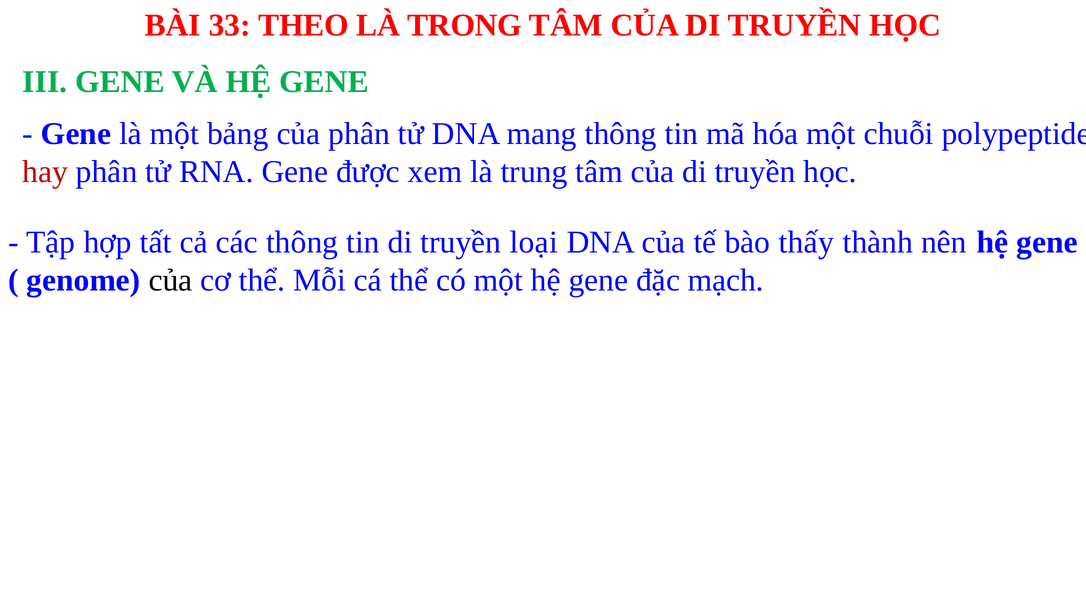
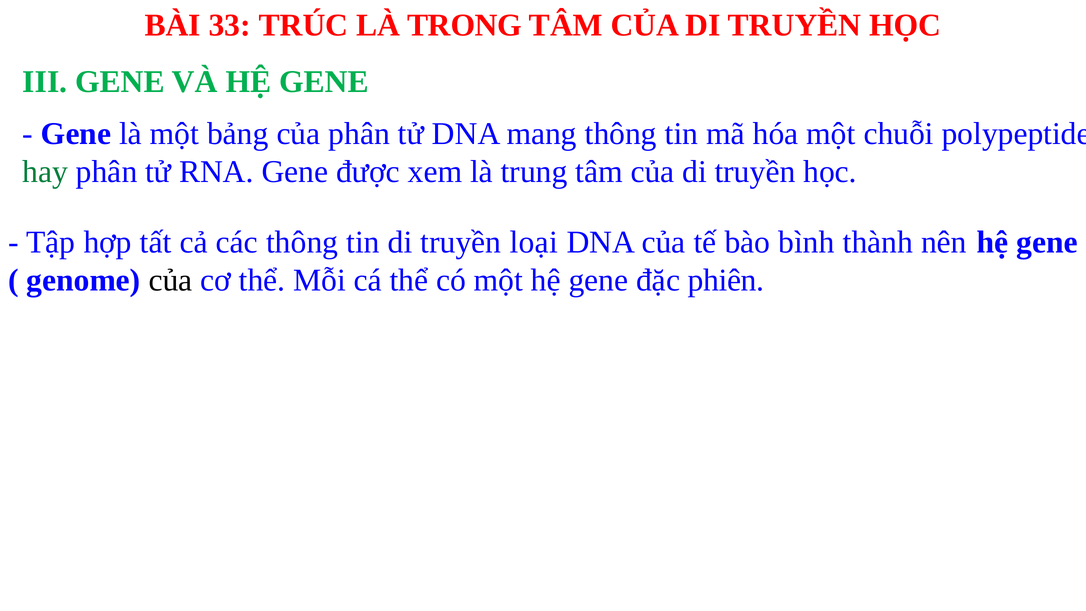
THEO: THEO -> TRÚC (303, 25)
hay colour: red -> green (45, 172)
thấy: thấy -> bình (807, 242)
mạch: mạch -> phiên (726, 280)
